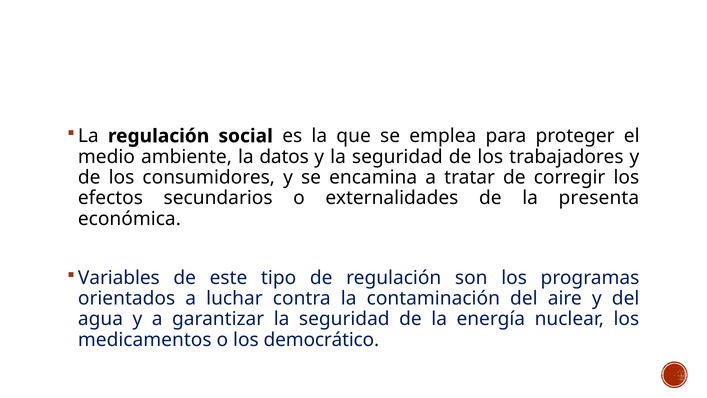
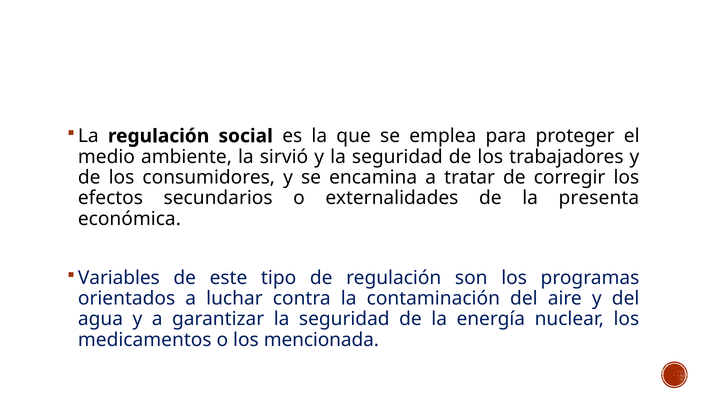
datos: datos -> sirvió (284, 157)
democrático: democrático -> mencionada (321, 340)
